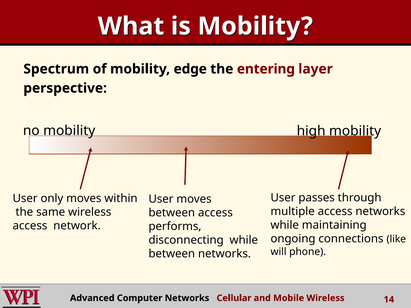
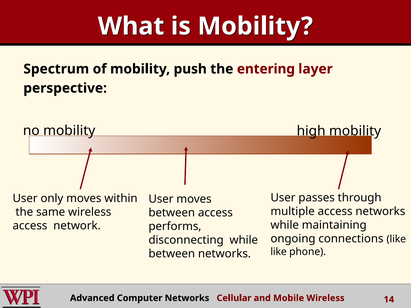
edge: edge -> push (190, 69)
will: will -> like (279, 252)
